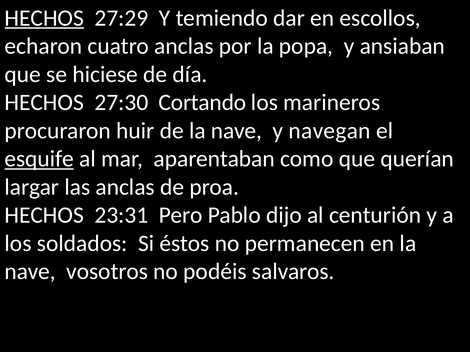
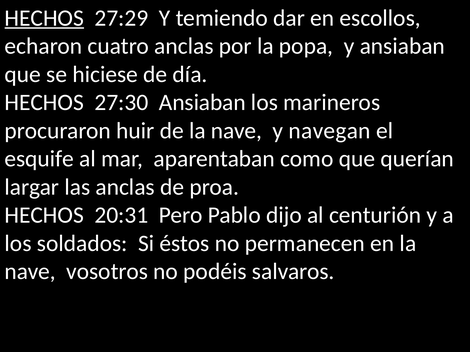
27:30 Cortando: Cortando -> Ansiaban (202, 103)
esquife underline: present -> none (39, 159)
23:31: 23:31 -> 20:31 (121, 215)
